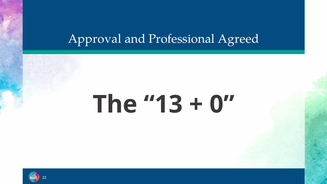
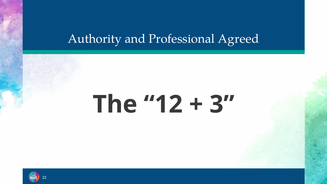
Approval: Approval -> Authority (95, 39)
13: 13 -> 12 (163, 104)
0: 0 -> 3 (222, 104)
